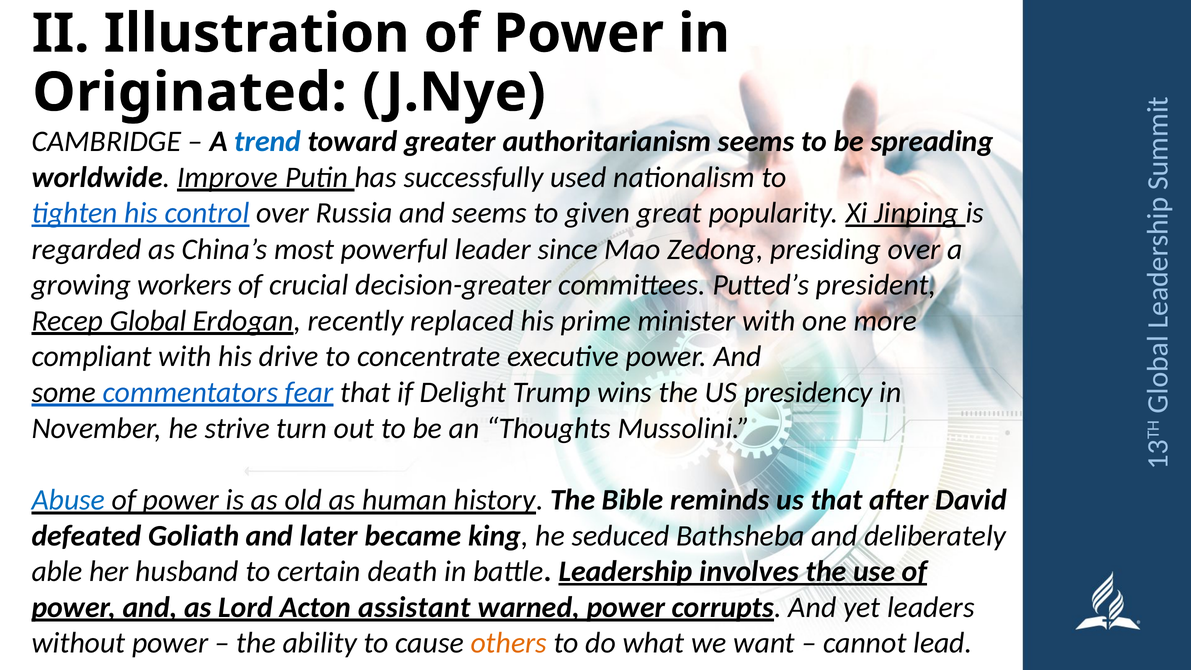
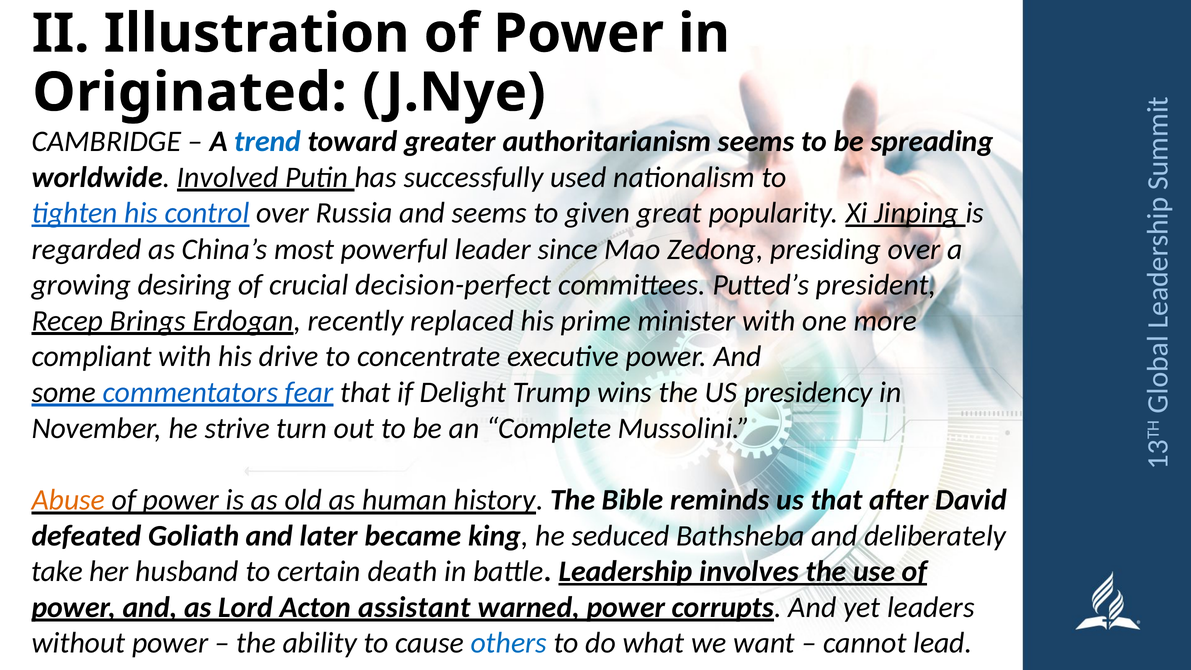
Improve: Improve -> Involved (228, 177)
workers: workers -> desiring (185, 285)
decision-greater: decision-greater -> decision-perfect (453, 285)
Global: Global -> Brings (148, 321)
Thoughts: Thoughts -> Complete (549, 429)
Abuse colour: blue -> orange (68, 500)
able: able -> take (57, 571)
others colour: orange -> blue (509, 643)
